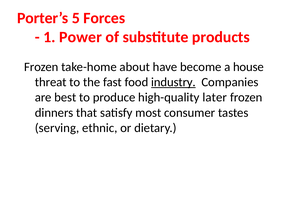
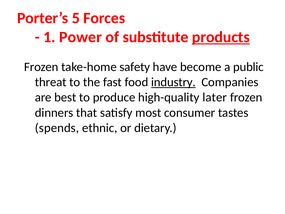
products underline: none -> present (221, 37)
about: about -> safety (135, 67)
house: house -> public (248, 67)
serving: serving -> spends (57, 128)
